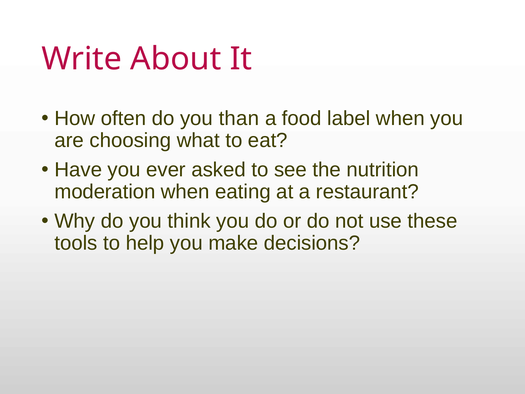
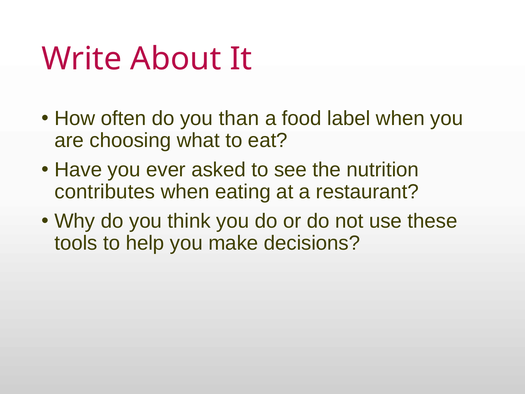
moderation: moderation -> contributes (105, 192)
